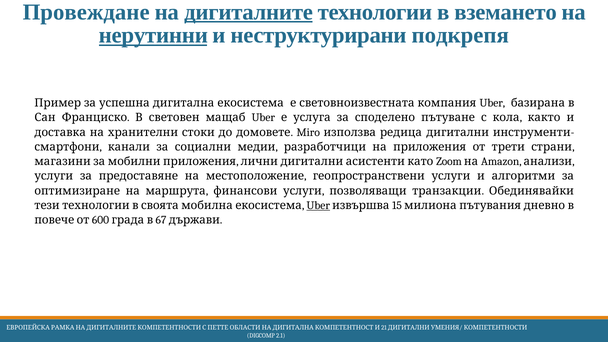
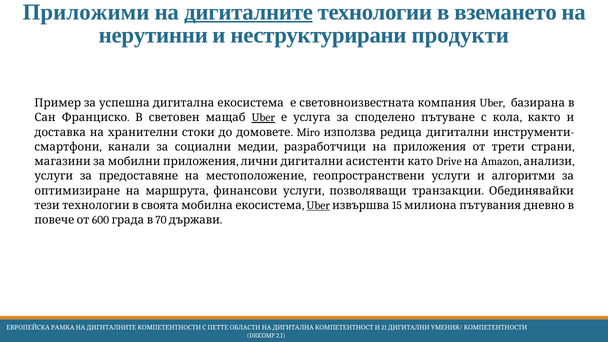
Провеждане: Провеждане -> Приложими (86, 12)
нерутинни underline: present -> none (153, 35)
подкрепя: подкрепя -> продукти (460, 35)
Uber underline: none -> present (263, 118)
Zoom: Zoom -> Drive (449, 162)
67: 67 -> 70 (161, 220)
